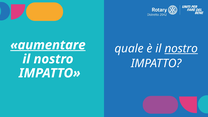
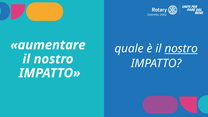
aumentare underline: present -> none (48, 45)
